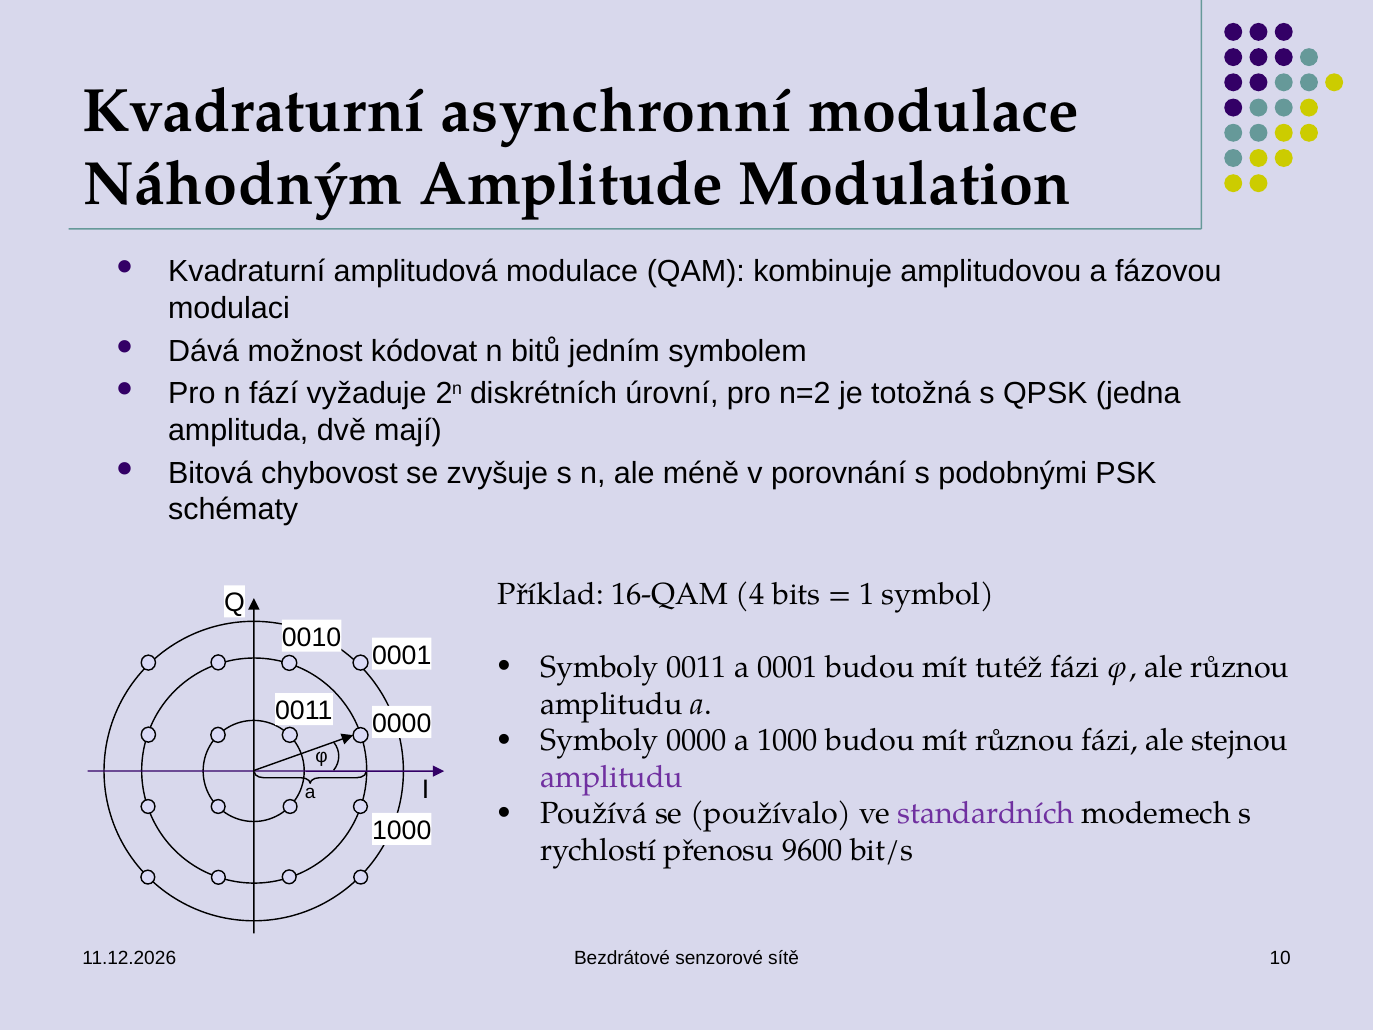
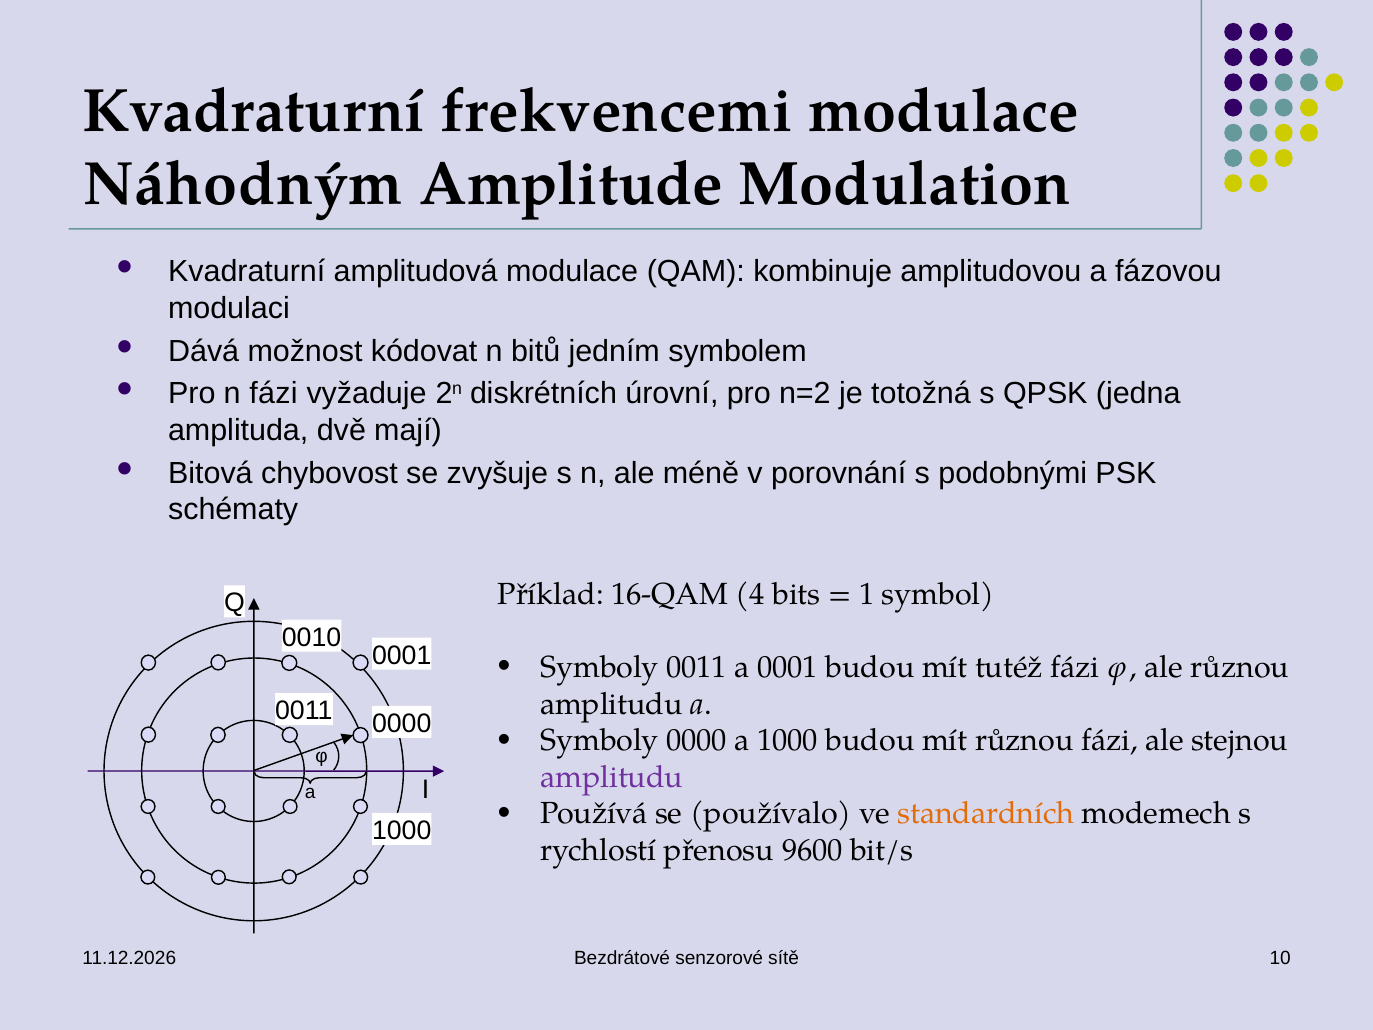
asynchronní: asynchronní -> frekvencemi (616, 111)
n fází: fází -> fázi (274, 394)
standardních colour: purple -> orange (986, 814)
